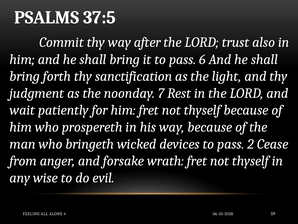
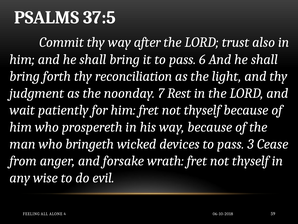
sanctification: sanctification -> reconciliation (134, 76)
2: 2 -> 3 (251, 144)
